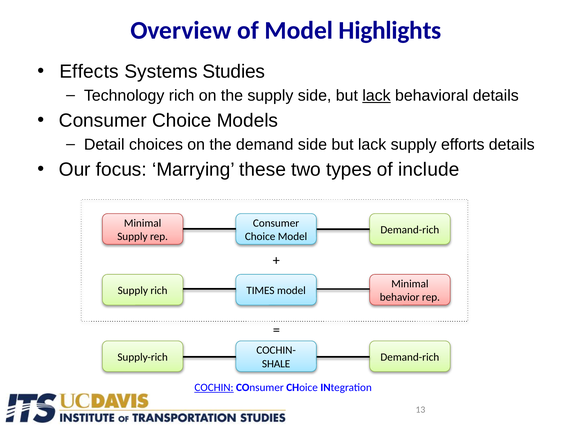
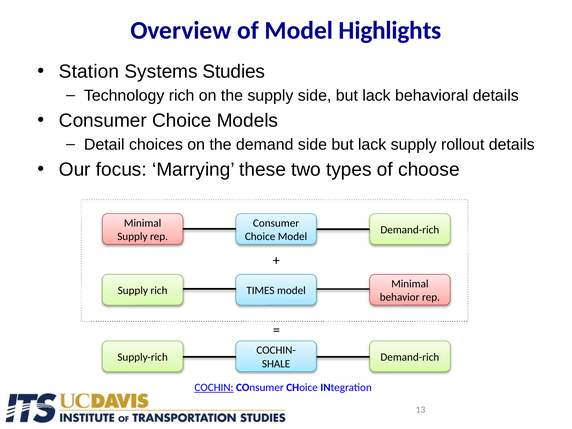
Effects: Effects -> Station (89, 72)
lack underline: present -> none (376, 96)
efforts: efforts -> rollout (463, 145)
include: include -> choose (429, 170)
